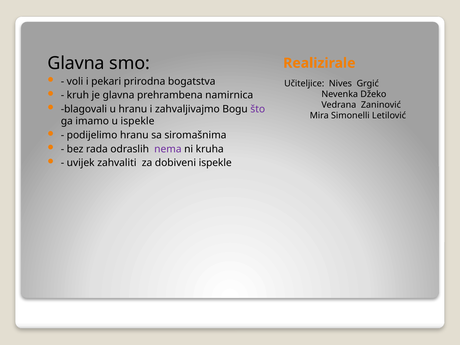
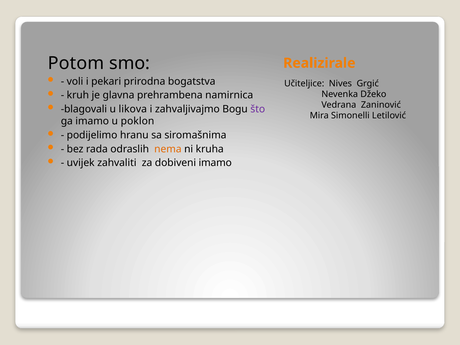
Glavna: Glavna -> Potom (76, 63)
u hranu: hranu -> likova (133, 109)
u ispekle: ispekle -> poklon (138, 121)
nema colour: purple -> orange (168, 149)
dobiveni ispekle: ispekle -> imamo (215, 163)
